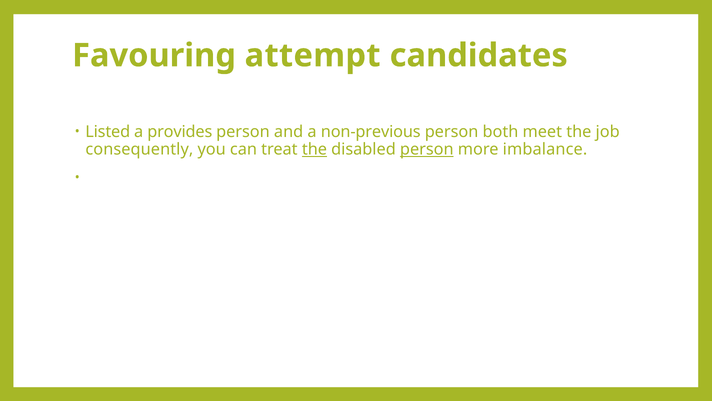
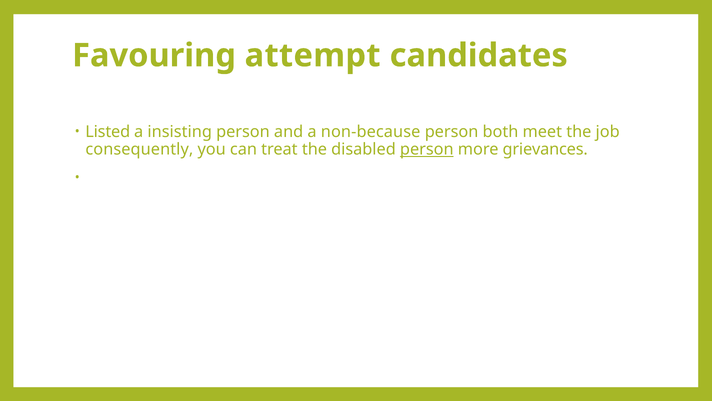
provides: provides -> insisting (180, 132)
non-previous: non-previous -> non-because (371, 132)
the underline: present -> none (314, 149)
imbalance: imbalance -> grievances (545, 149)
